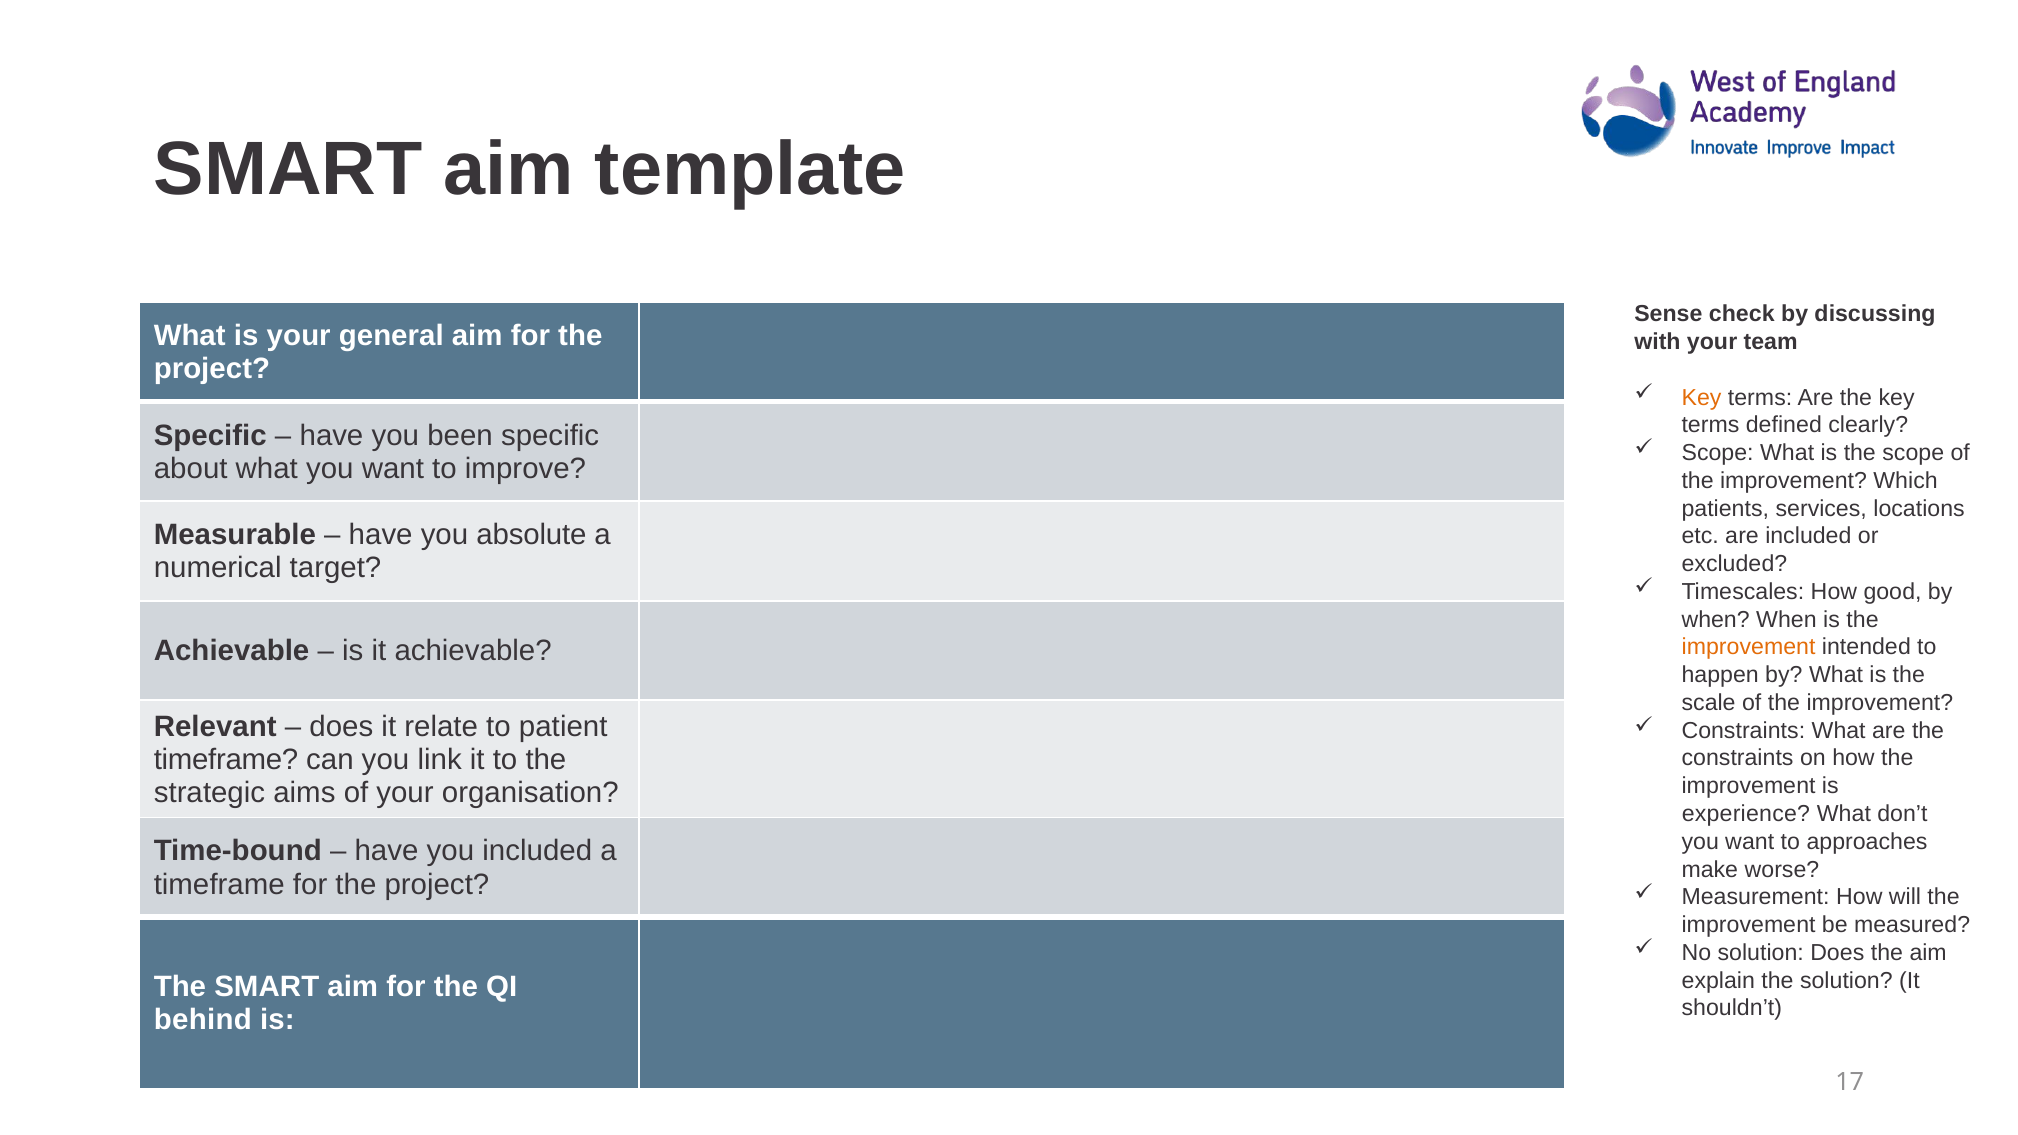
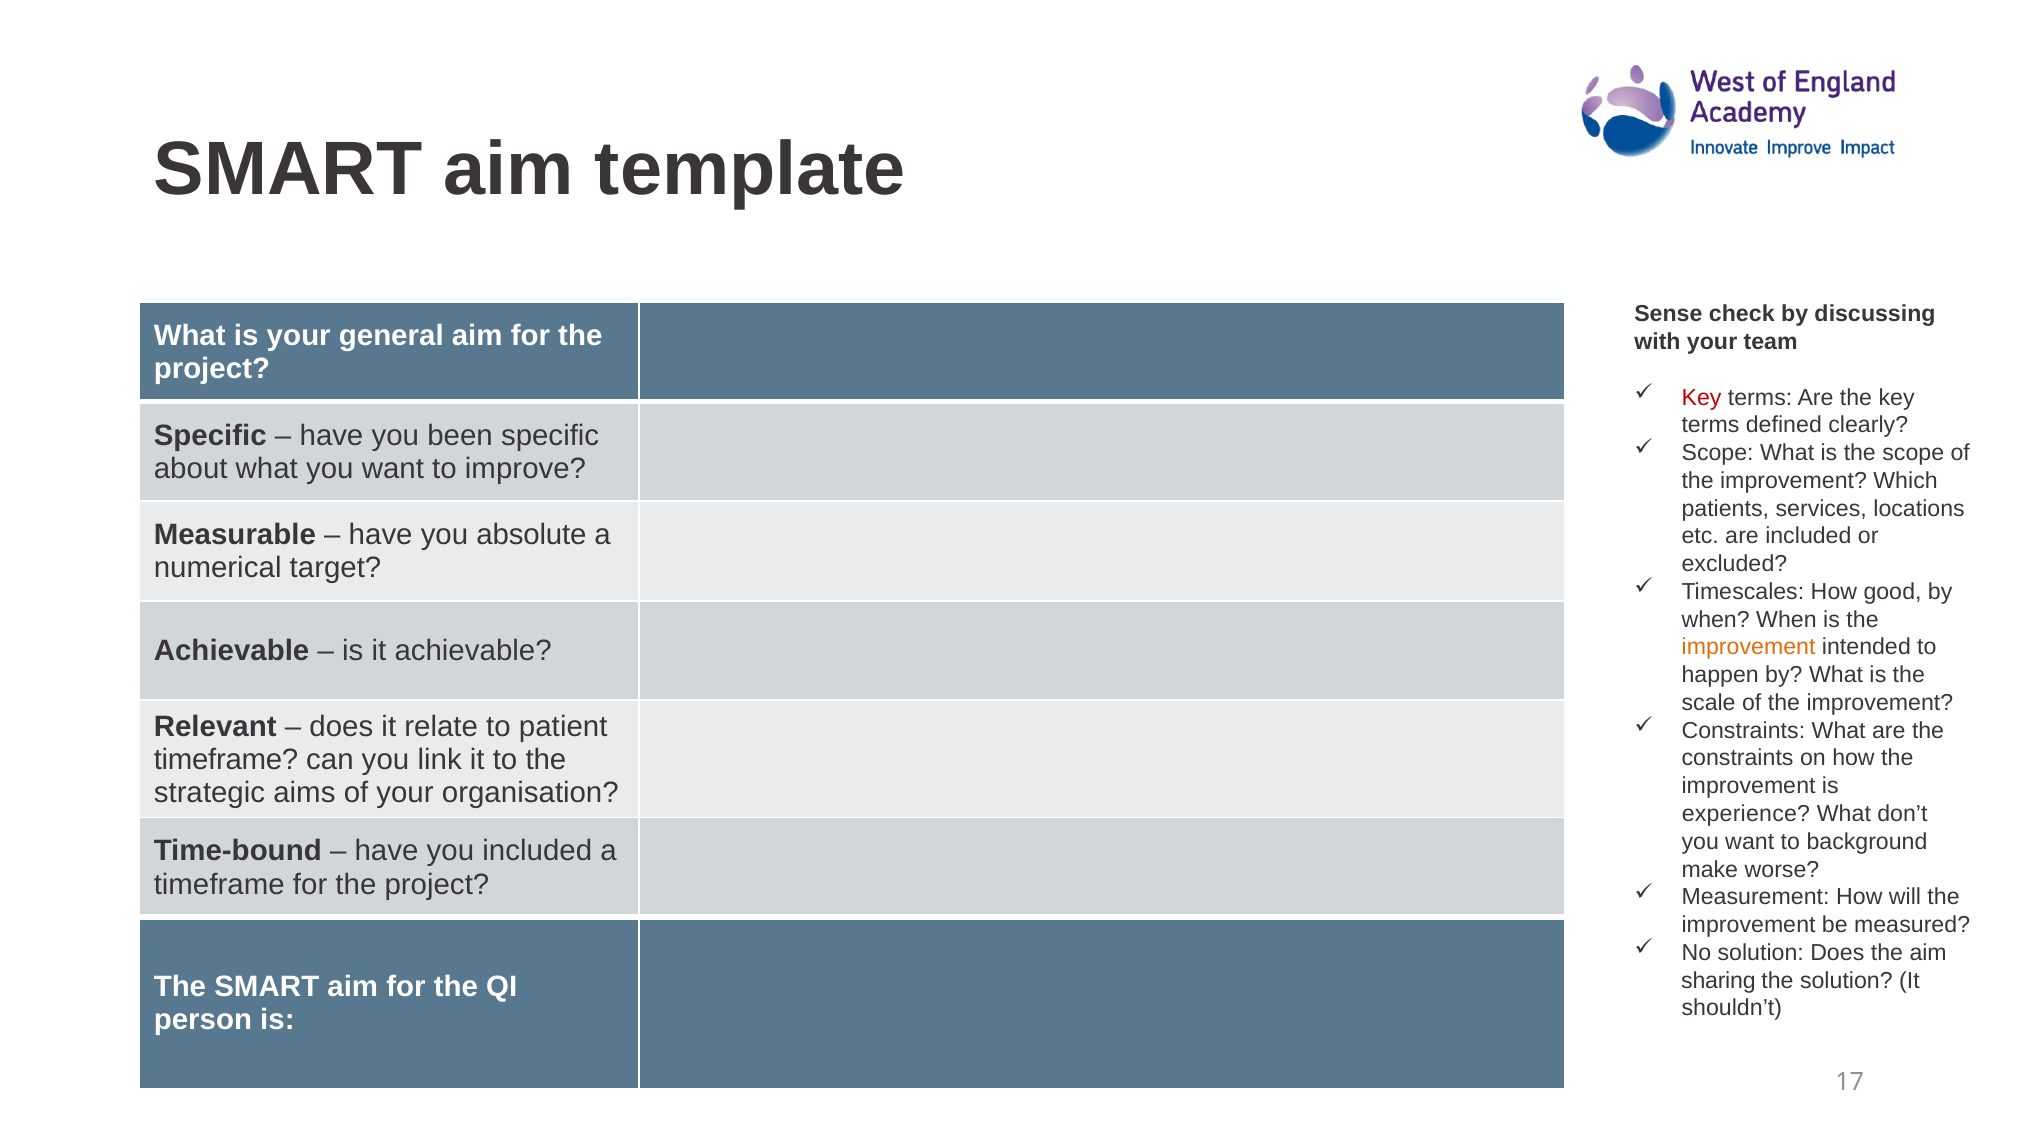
Key colour: orange -> red (1702, 397)
approaches: approaches -> background (1867, 842)
explain: explain -> sharing (1718, 981)
behind: behind -> person (203, 1020)
